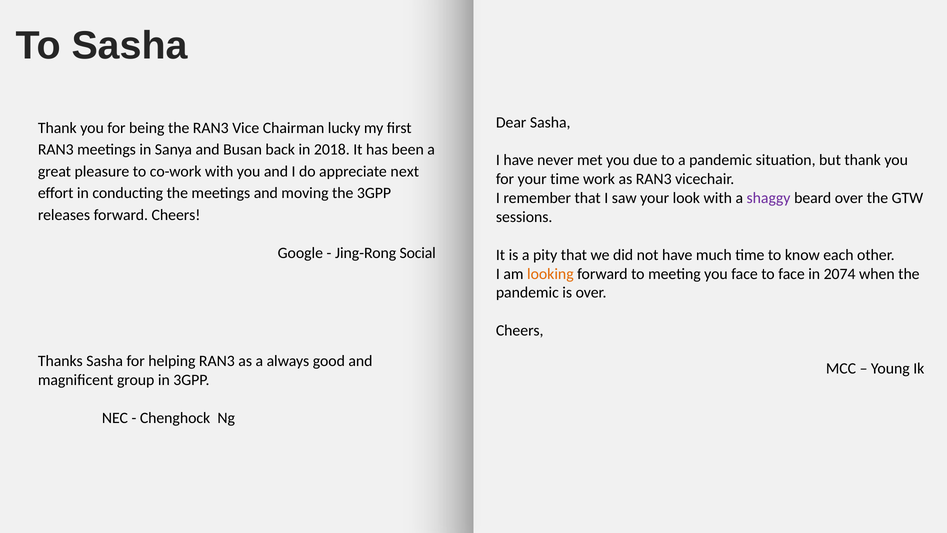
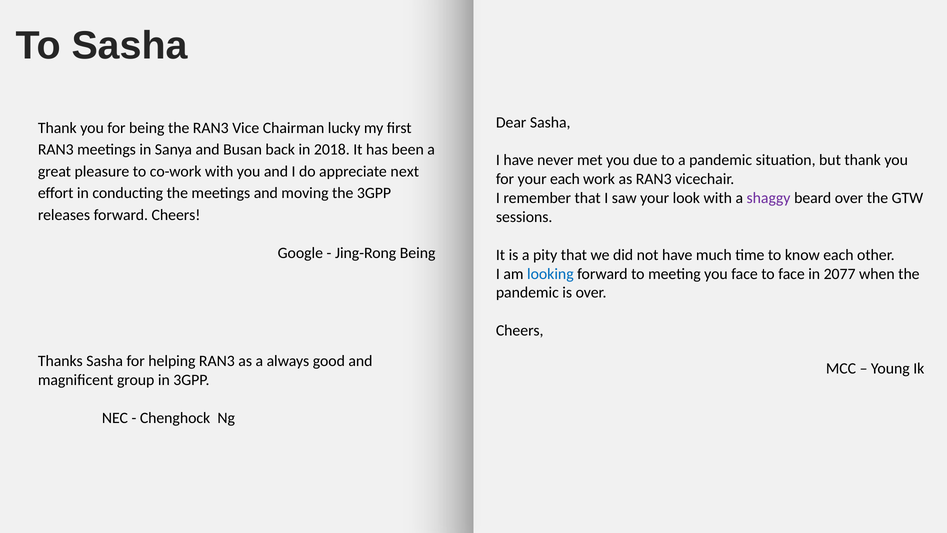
your time: time -> each (565, 179)
Jing-Rong Social: Social -> Being (418, 253)
looking colour: orange -> blue (550, 274)
2074: 2074 -> 2077 (840, 274)
